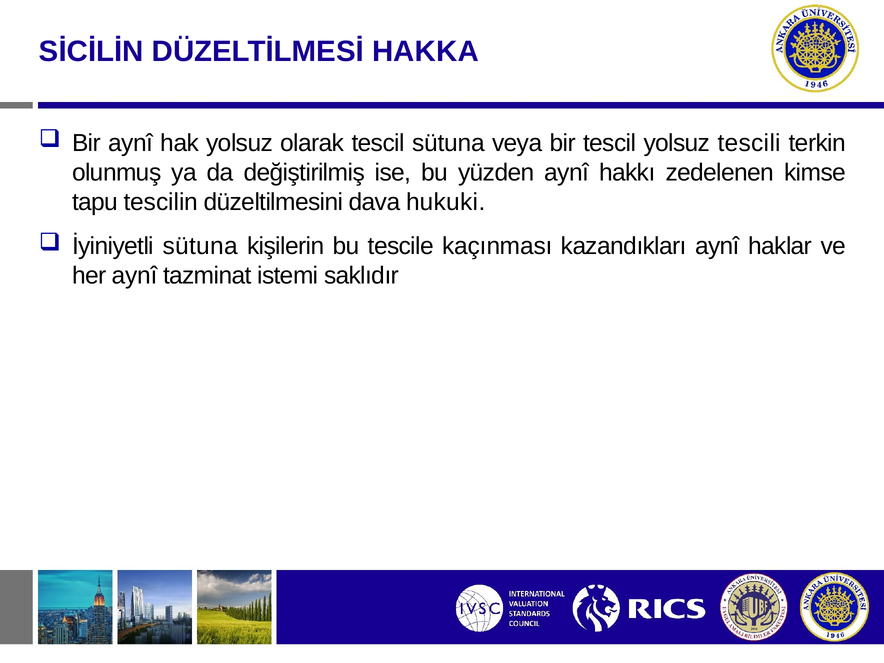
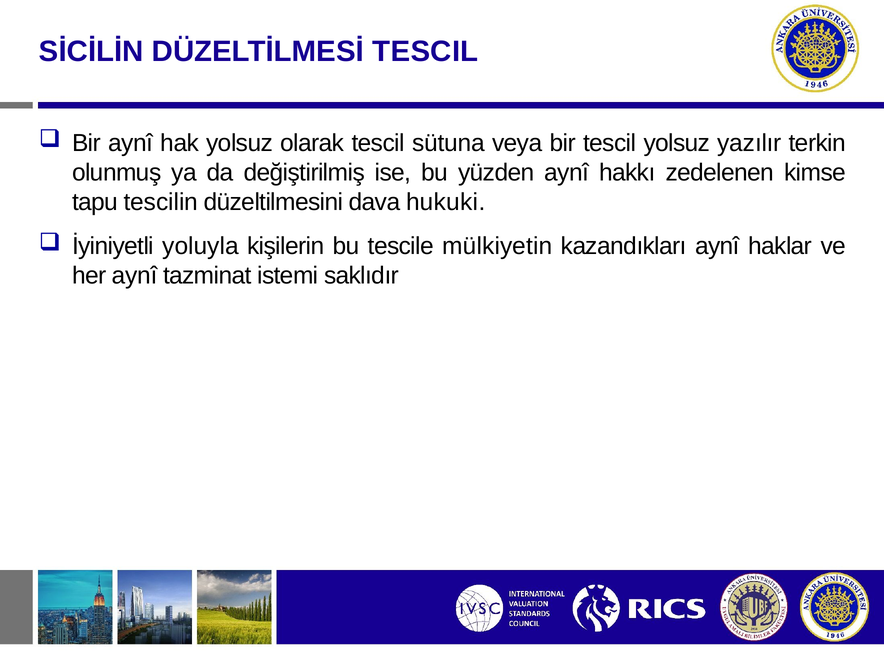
DÜZELTİLMESİ HAKKA: HAKKA -> TESCIL (425, 51)
tescili: tescili -> yazılır (750, 143)
İyiniyetli sütuna: sütuna -> yoluyla (201, 246)
kaçınması: kaçınması -> mülkiyetin (497, 246)
